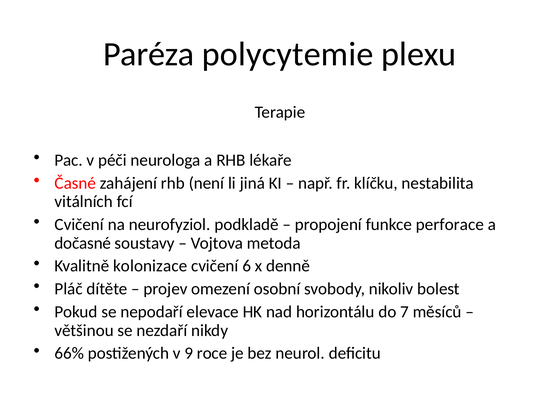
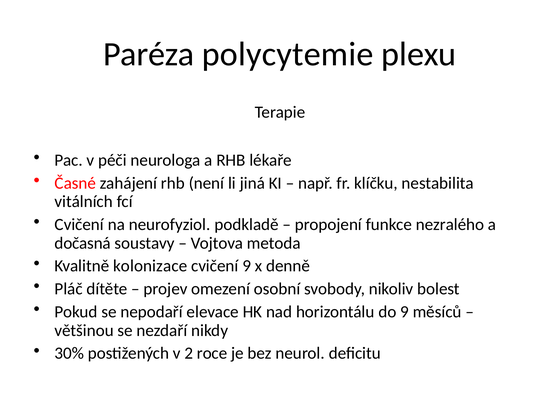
perforace: perforace -> nezralého (450, 225)
dočasné: dočasné -> dočasná (83, 243)
cvičení 6: 6 -> 9 (247, 266)
do 7: 7 -> 9 (405, 312)
66%: 66% -> 30% (69, 353)
9: 9 -> 2 (189, 353)
